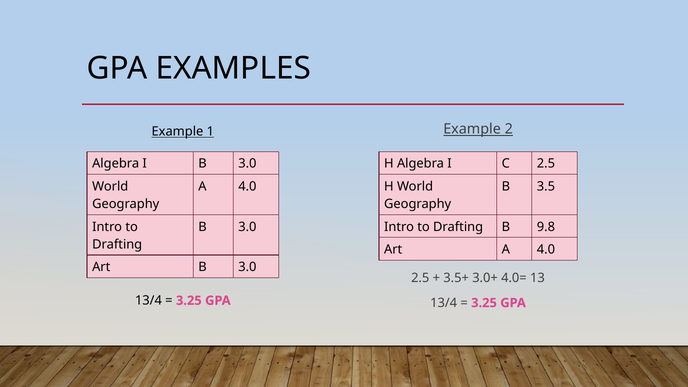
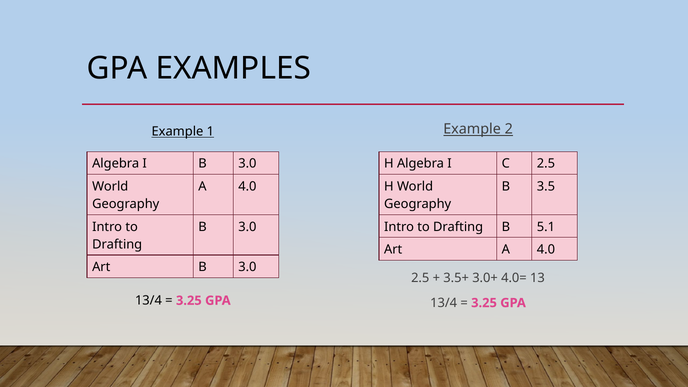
9.8: 9.8 -> 5.1 (546, 227)
